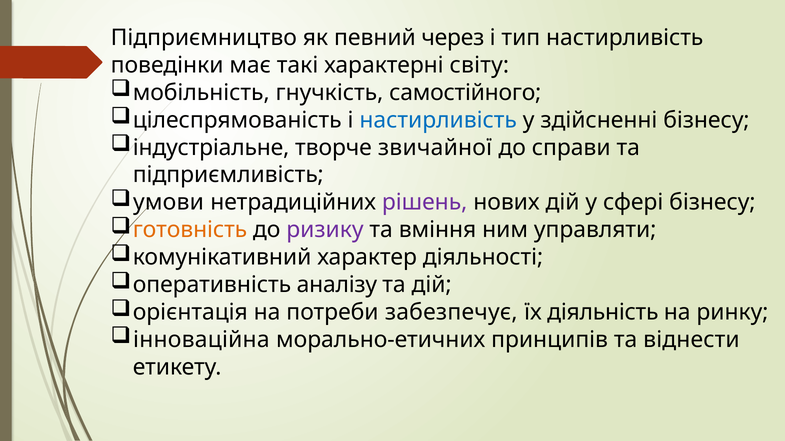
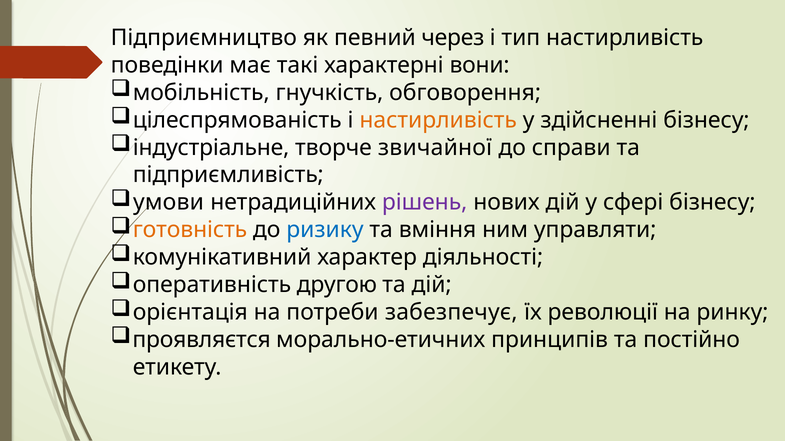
світу: світу -> вони (480, 65)
самостійного: самостійного -> обговорення (465, 93)
настирливість colour: blue -> orange (438, 120)
ризику colour: purple -> blue (325, 230)
аналізу: аналізу -> другою (337, 285)
діяльність: діяльність -> революції (603, 313)
інноваційна: інноваційна -> проявляєтся (202, 340)
віднести: віднести -> постійно (692, 340)
